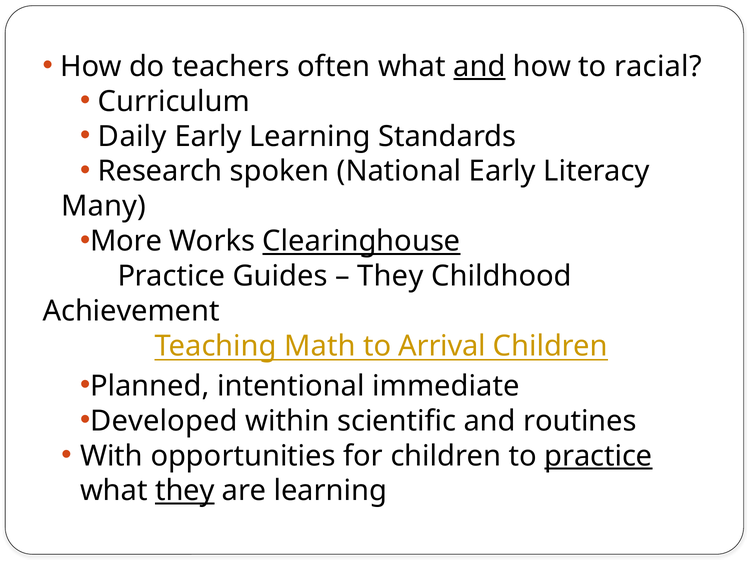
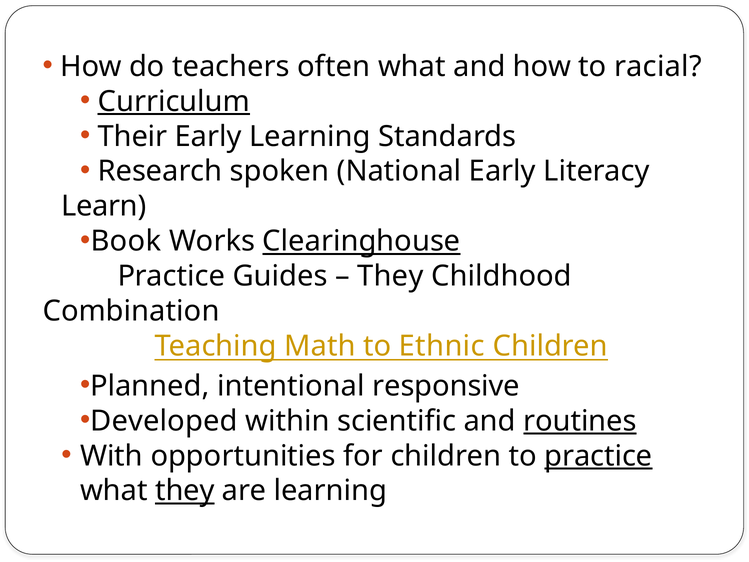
and underline: present -> none (479, 66)
Curriculum underline: none -> present (174, 101)
Daily: Daily -> Their (132, 136)
Many: Many -> Learn (104, 206)
More: More -> Book (126, 241)
Achievement: Achievement -> Combination (131, 311)
Arrival: Arrival -> Ethnic (442, 346)
immediate: immediate -> responsive (446, 386)
routines underline: none -> present (580, 421)
